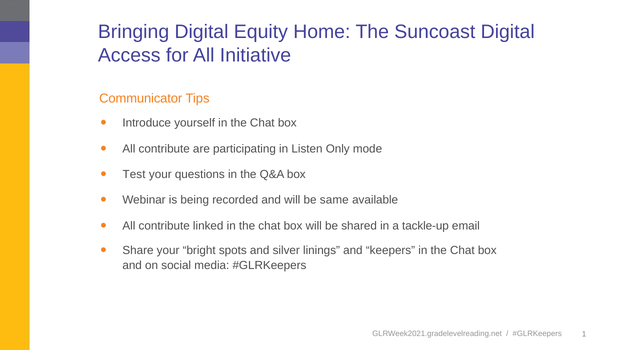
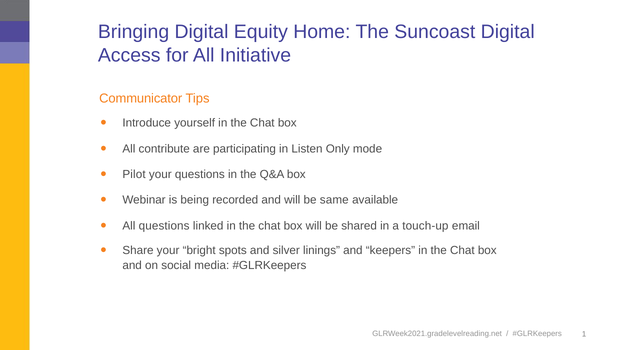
Test: Test -> Pilot (134, 174)
contribute: contribute -> questions (164, 226)
tackle-up: tackle-up -> touch-up (425, 226)
